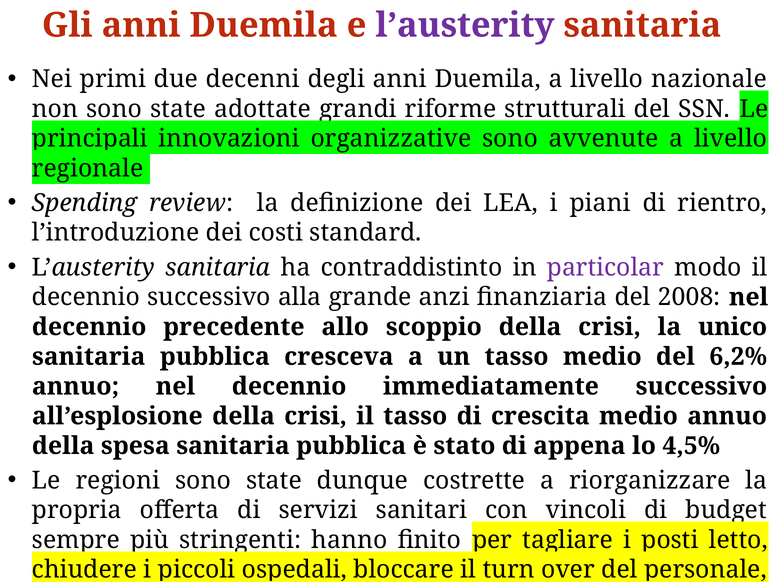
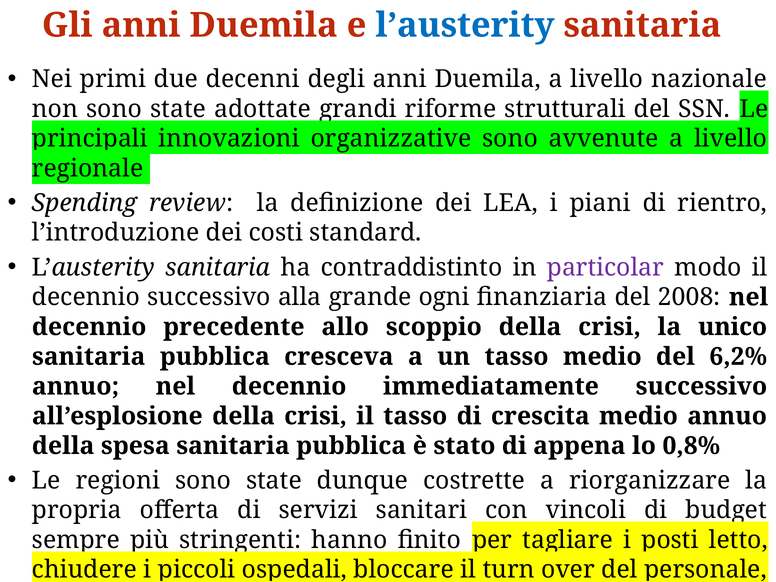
l’austerity colour: purple -> blue (465, 25)
anzi: anzi -> ogni (444, 297)
4,5%: 4,5% -> 0,8% (691, 446)
